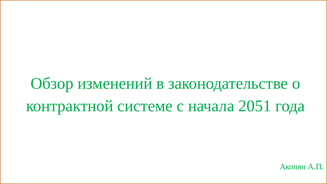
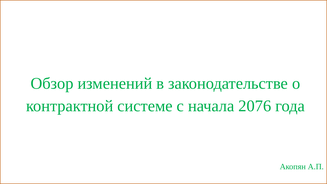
2051: 2051 -> 2076 (255, 106)
